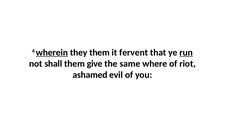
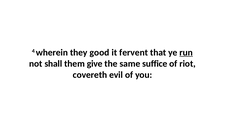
wherein underline: present -> none (52, 53)
they them: them -> good (99, 53)
where: where -> suffice (155, 64)
ashamed: ashamed -> covereth (90, 75)
